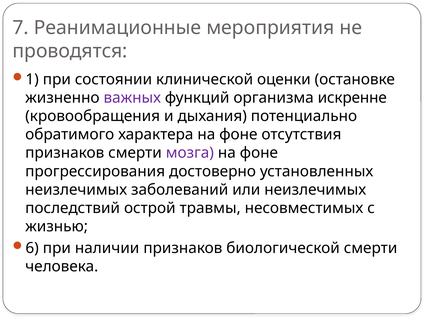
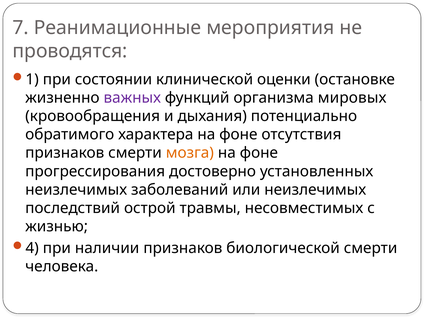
искренне: искренне -> мировых (352, 98)
мозга colour: purple -> orange (190, 153)
6: 6 -> 4 (32, 248)
